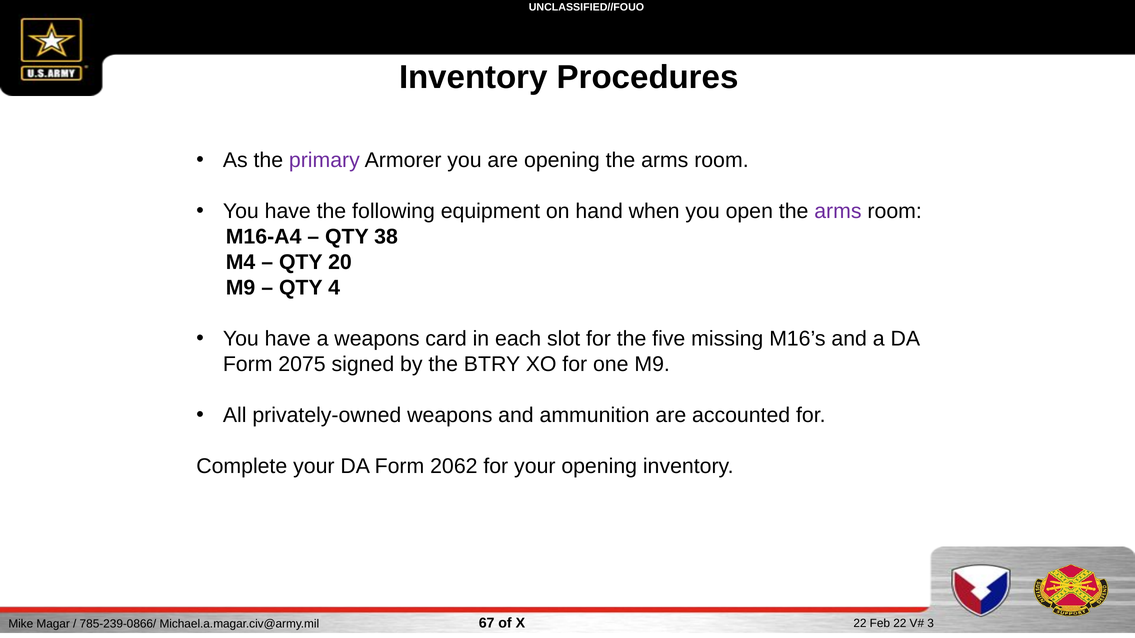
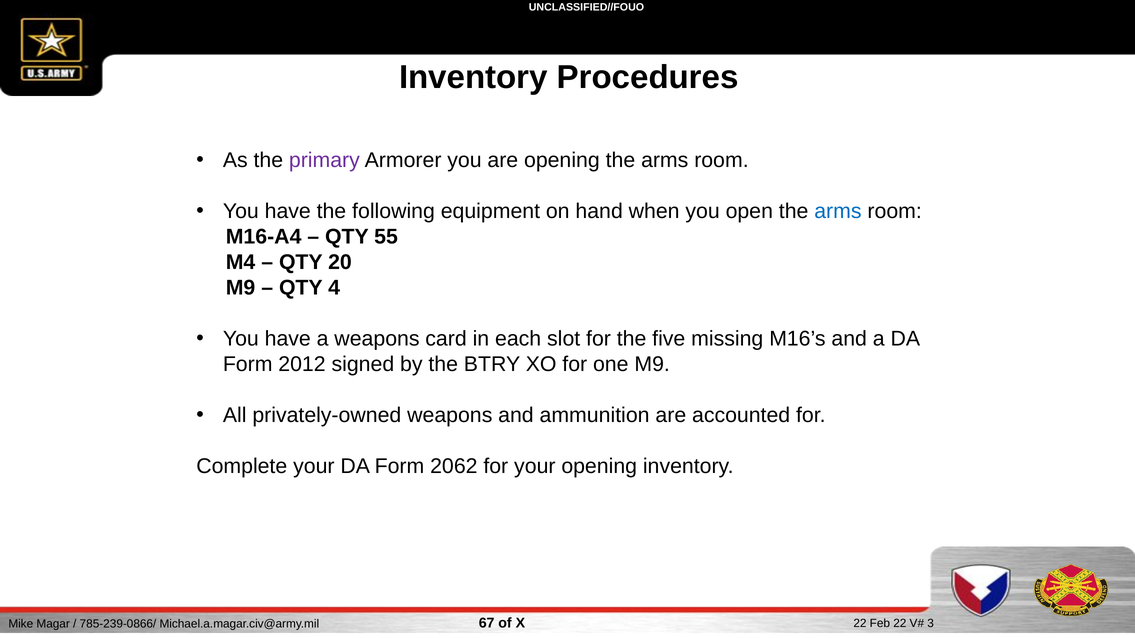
arms colour: purple -> blue (838, 211)
38: 38 -> 55 (386, 237)
2075: 2075 -> 2012 (302, 365)
